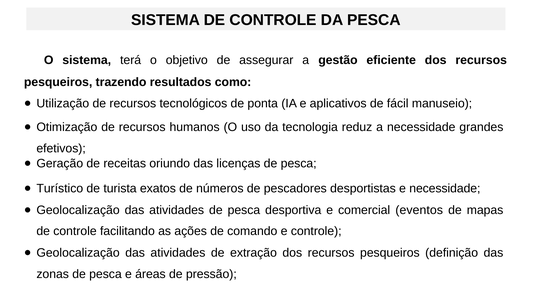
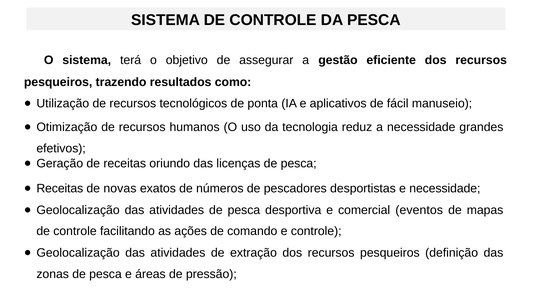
Turístico: Turístico -> Receitas (60, 188)
turista: turista -> novas (120, 188)
